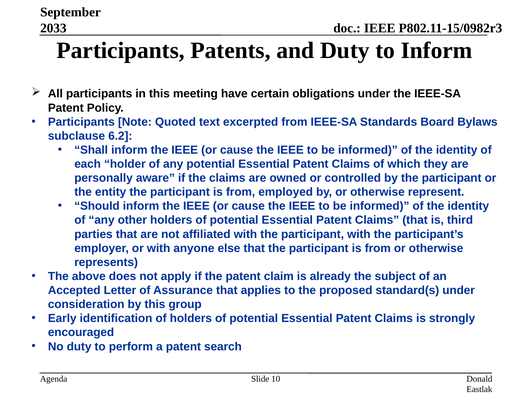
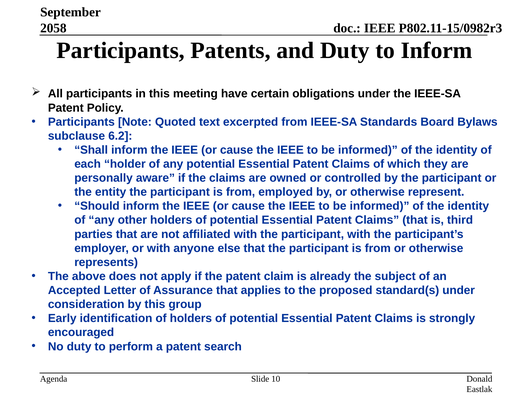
2033: 2033 -> 2058 (53, 28)
